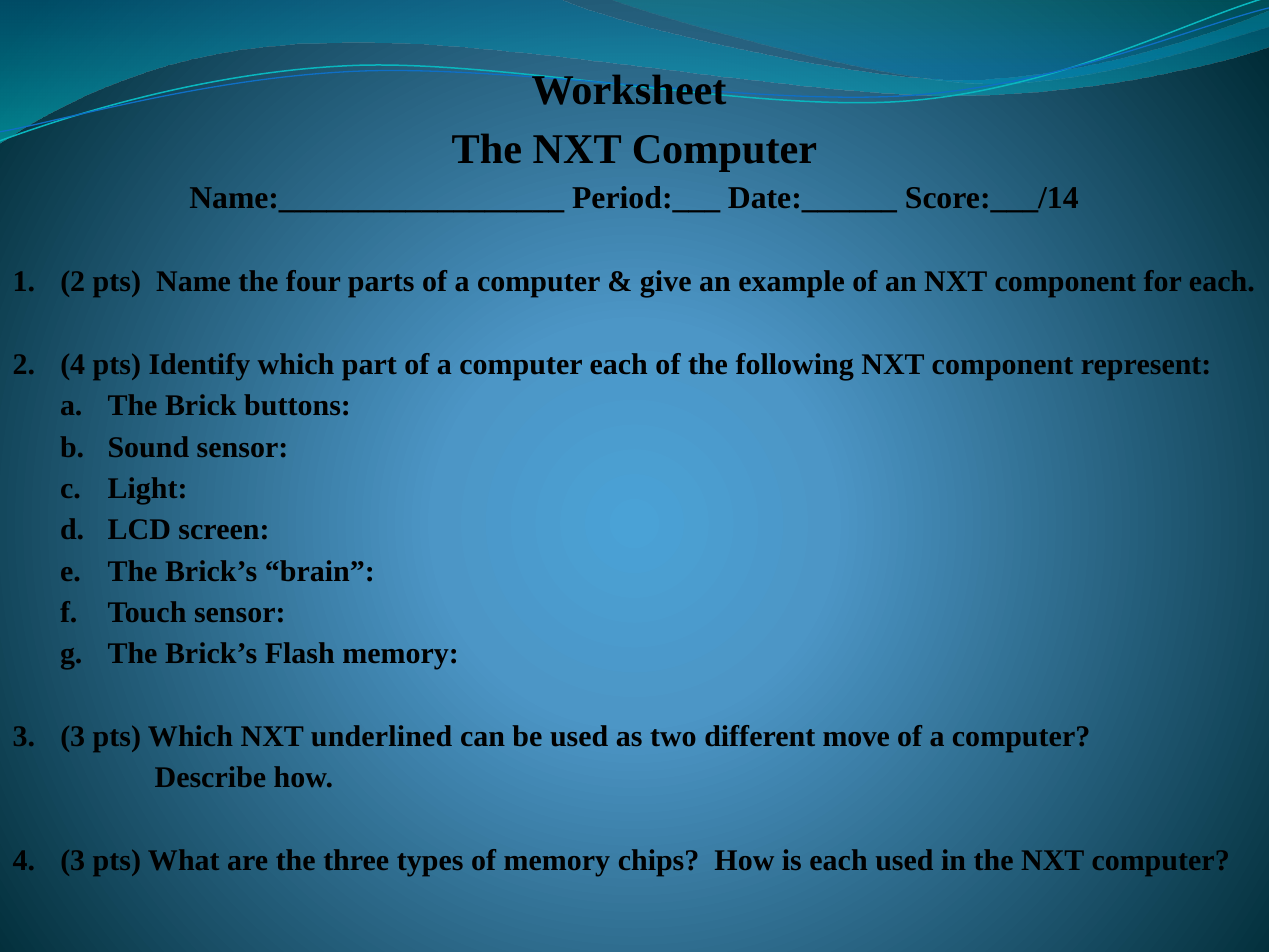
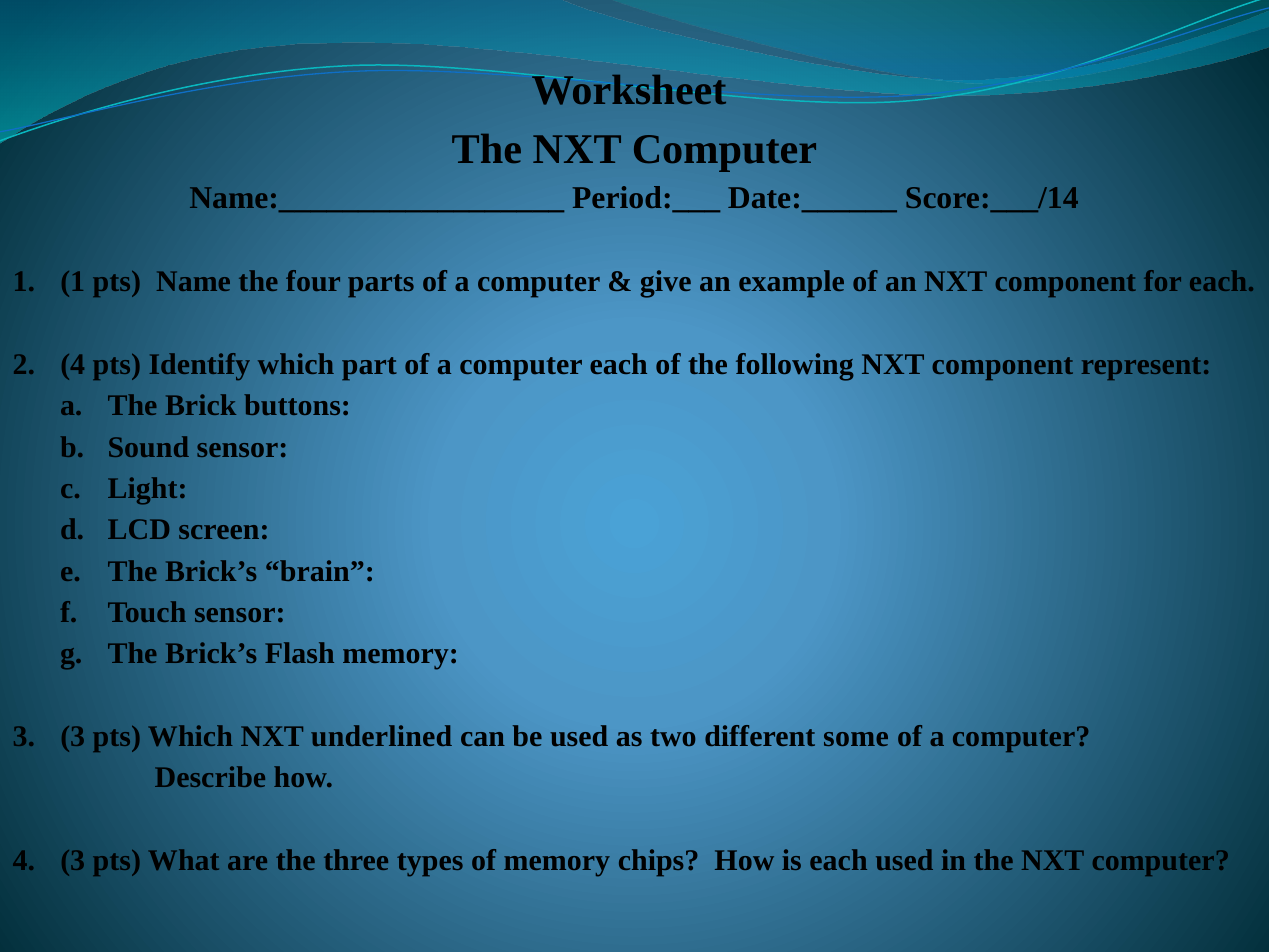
2: 2 -> 1 (73, 282)
move: move -> some (856, 737)
